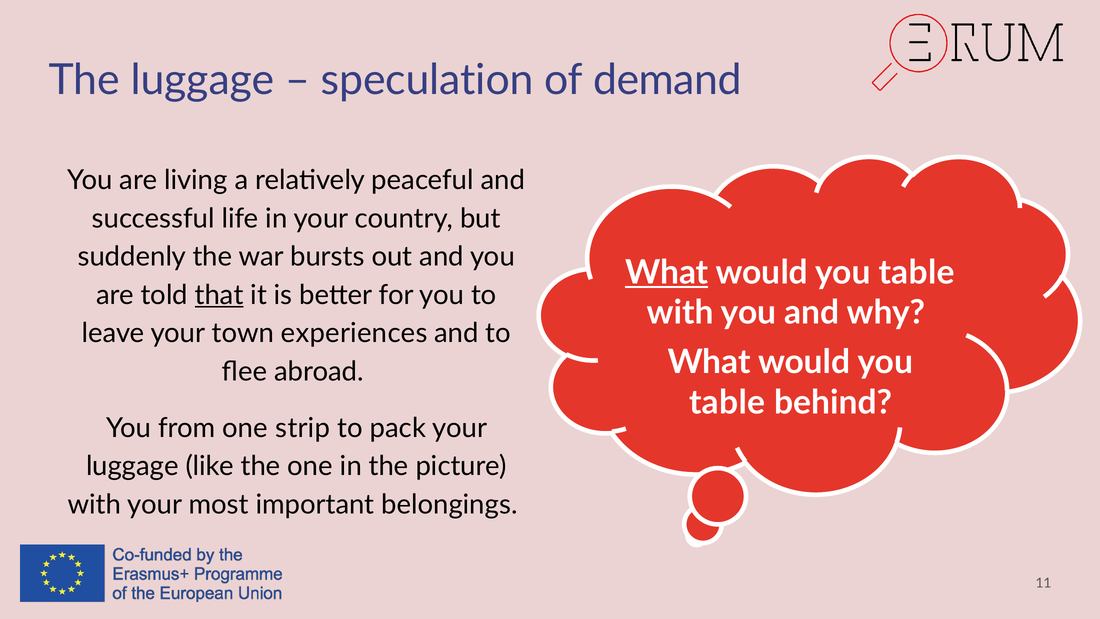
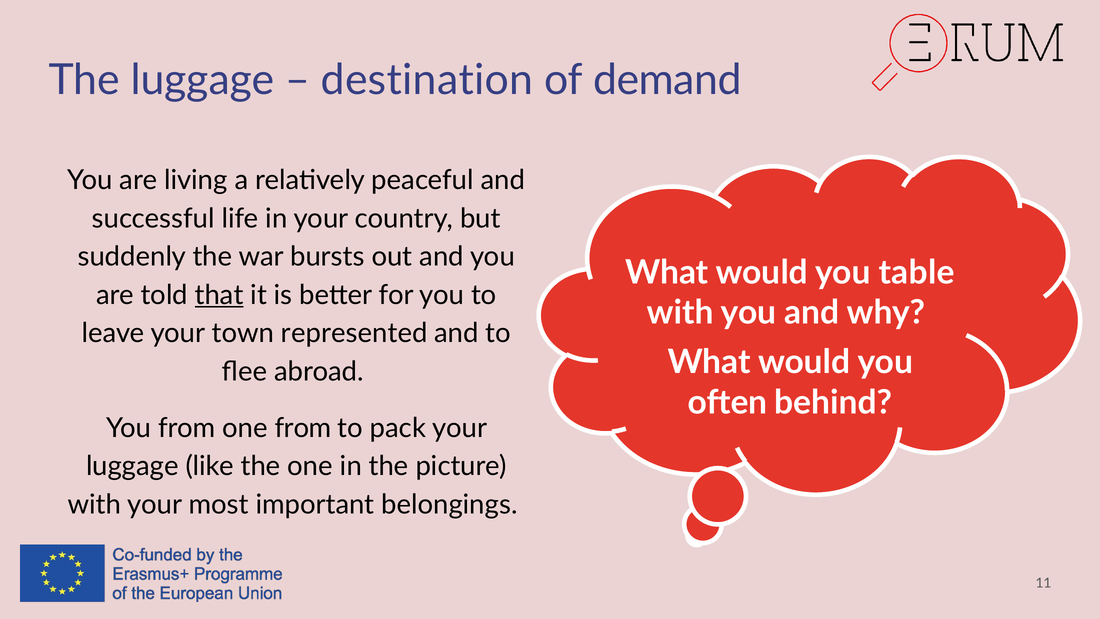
speculation: speculation -> destination (427, 80)
What underline: present -> none (667, 272)
experiences: experiences -> represented (354, 333)
table: table -> often (727, 402)
one strip: strip -> from (303, 428)
